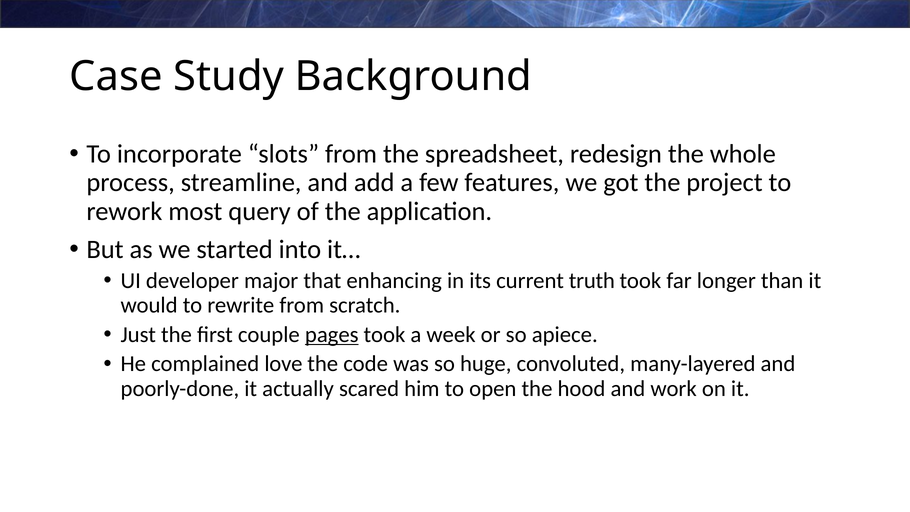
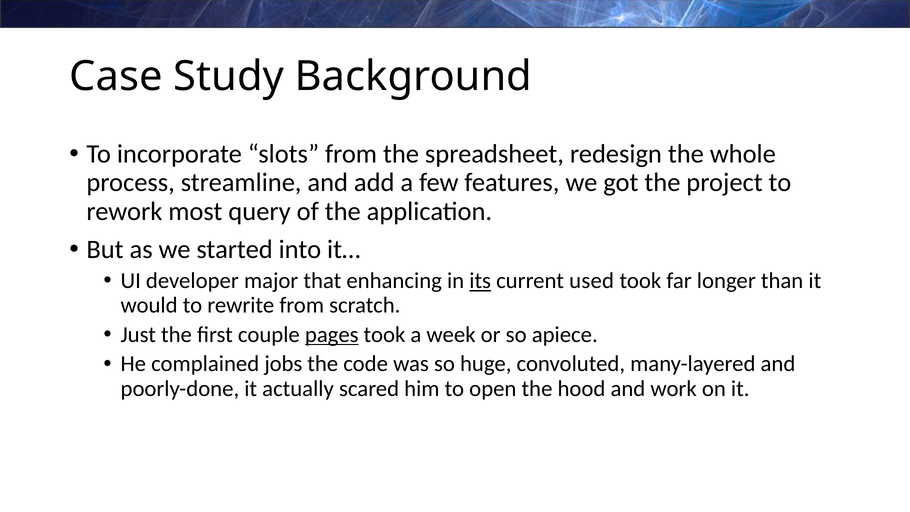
its underline: none -> present (480, 281)
truth: truth -> used (592, 281)
love: love -> jobs (283, 364)
